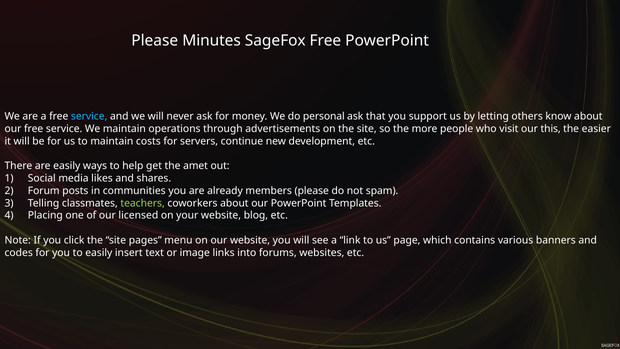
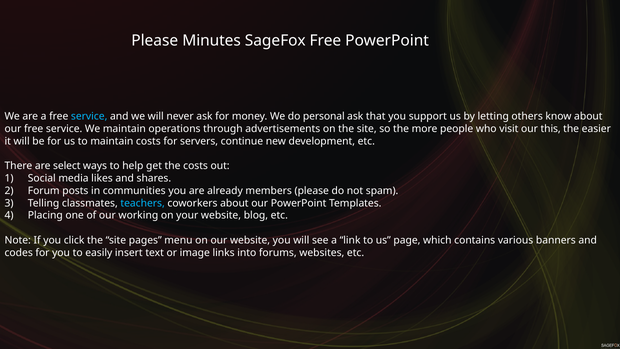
are easily: easily -> select (67, 166)
the amet: amet -> costs (196, 166)
teachers colour: light green -> light blue (143, 203)
licensed: licensed -> working (138, 215)
